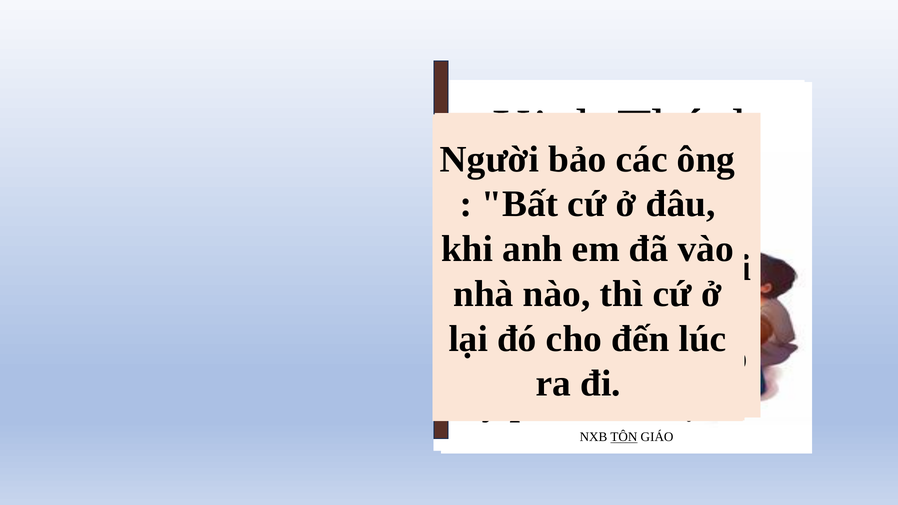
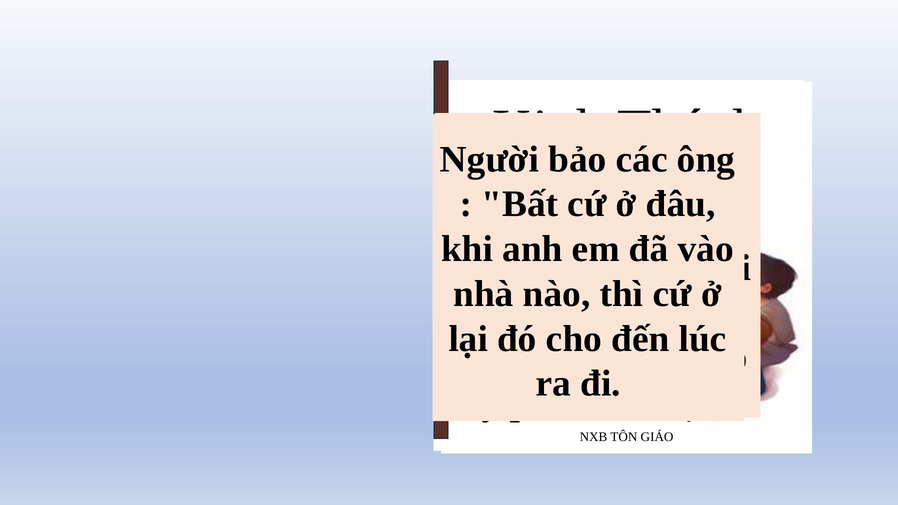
TÔN underline: present -> none (624, 437)
